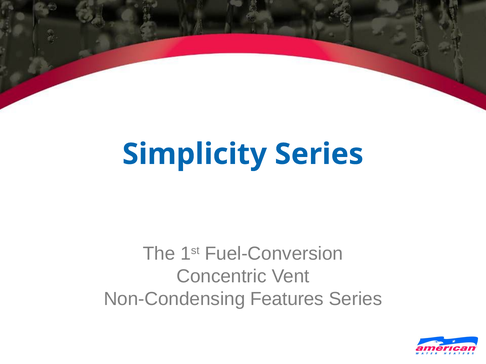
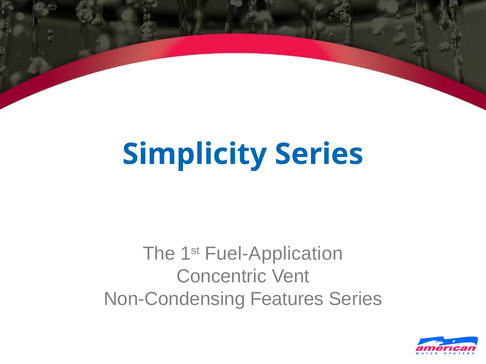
Fuel-Conversion: Fuel-Conversion -> Fuel-Application (274, 254)
